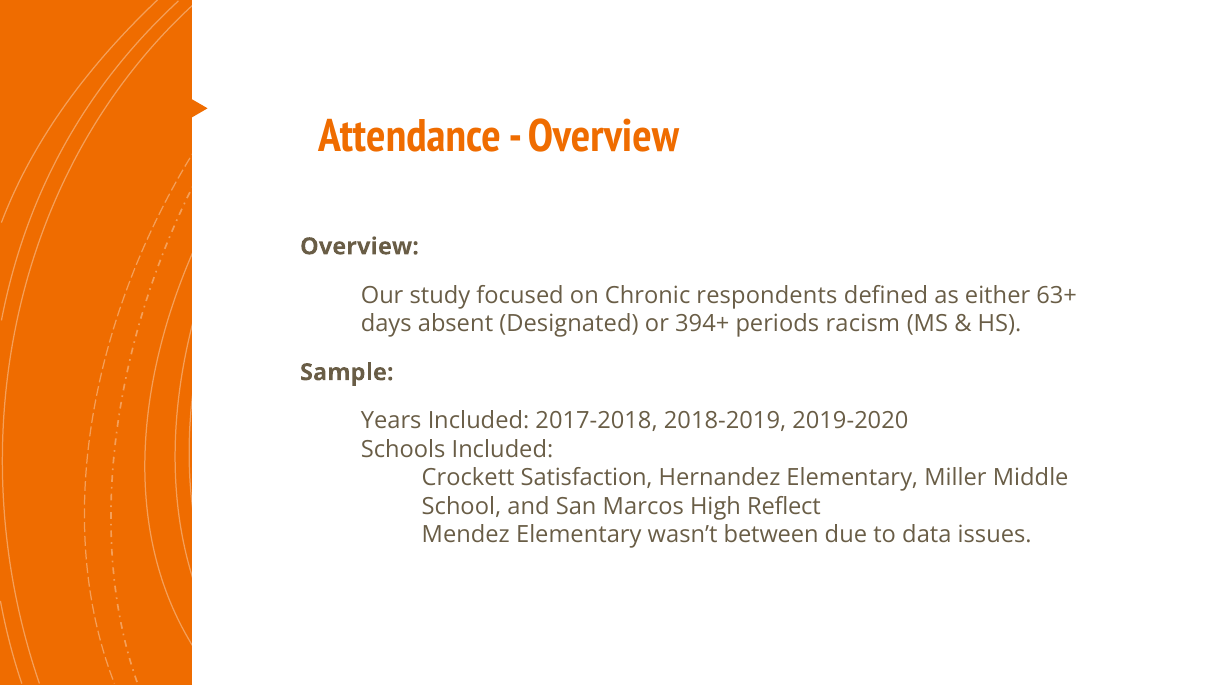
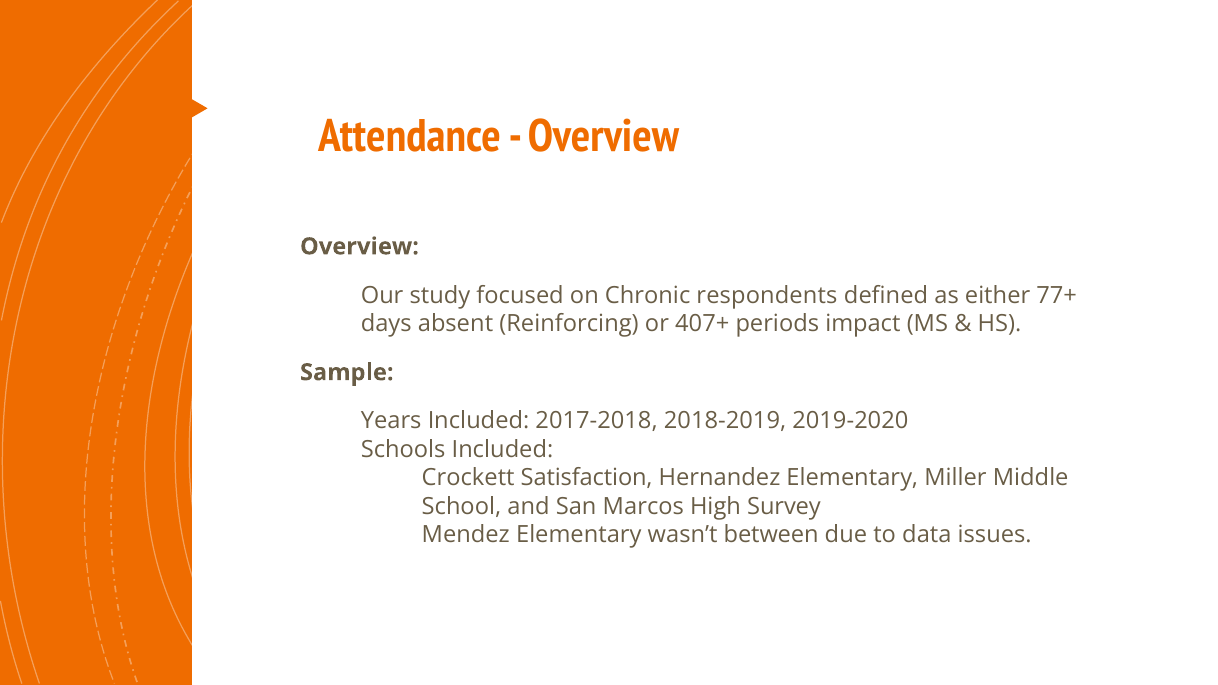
63+: 63+ -> 77+ (1057, 295)
Designated: Designated -> Reinforcing (569, 324)
394+: 394+ -> 407+ (702, 324)
racism: racism -> impact (863, 324)
Reflect: Reflect -> Survey (784, 507)
